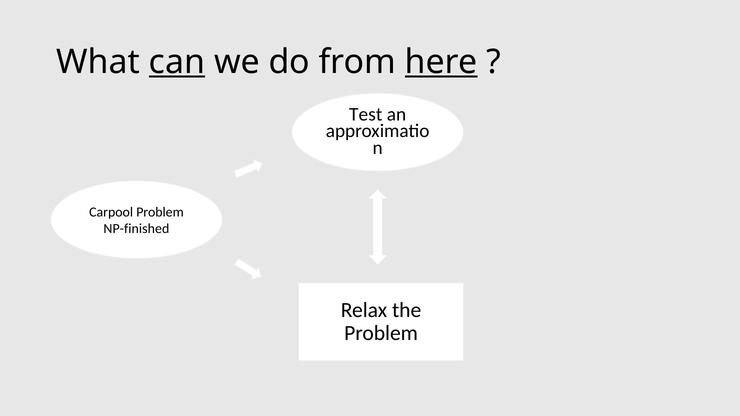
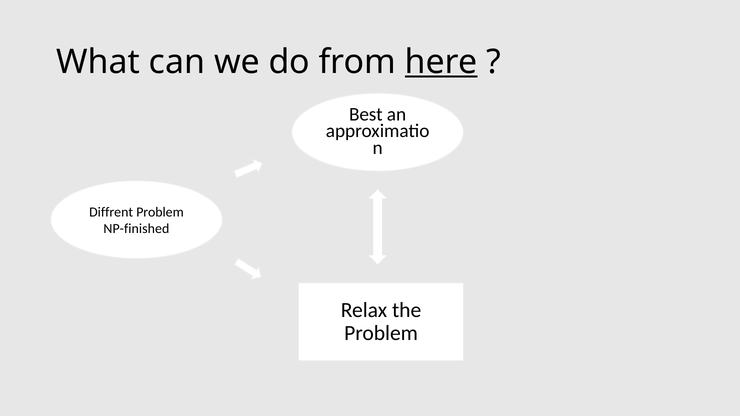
can underline: present -> none (177, 62)
Test: Test -> Best (366, 114)
Carpool: Carpool -> Diffrent (111, 212)
